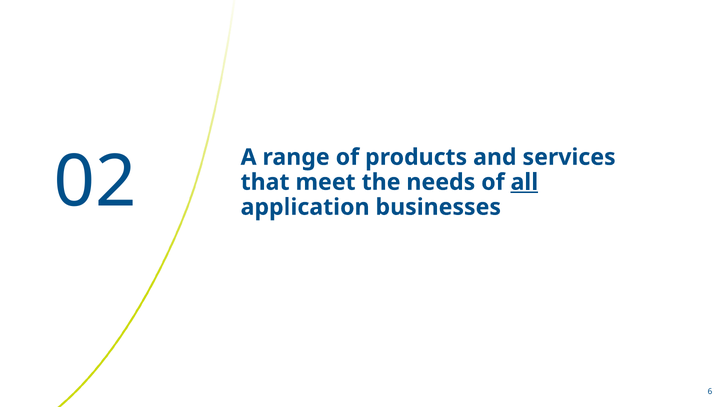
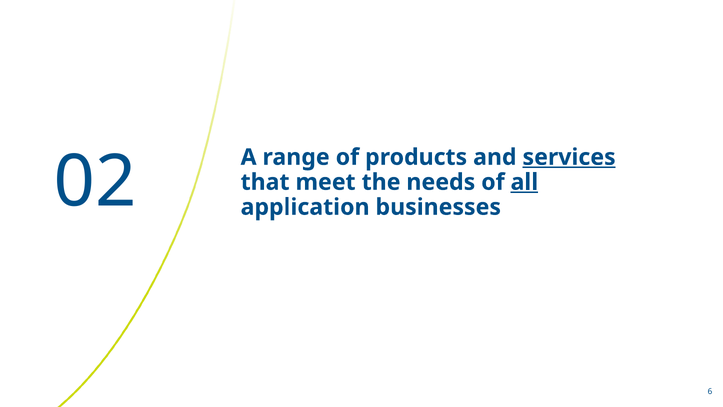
services underline: none -> present (569, 157)
